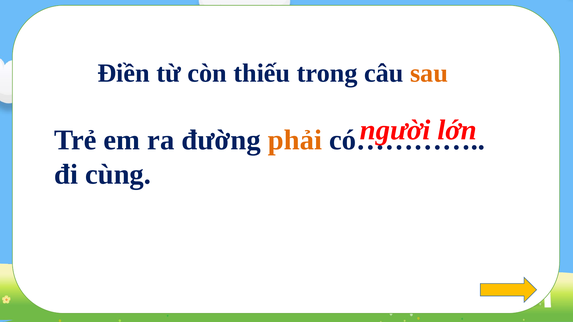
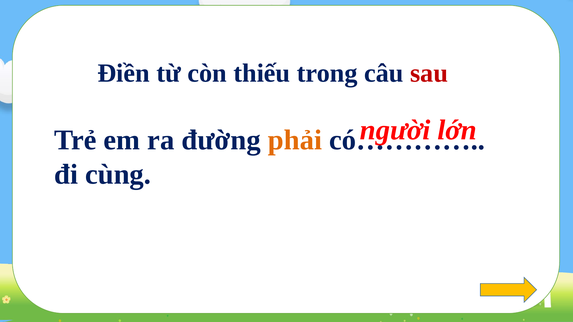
sau colour: orange -> red (429, 73)
